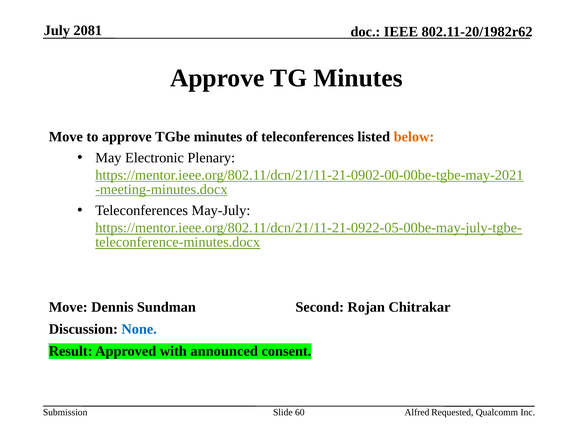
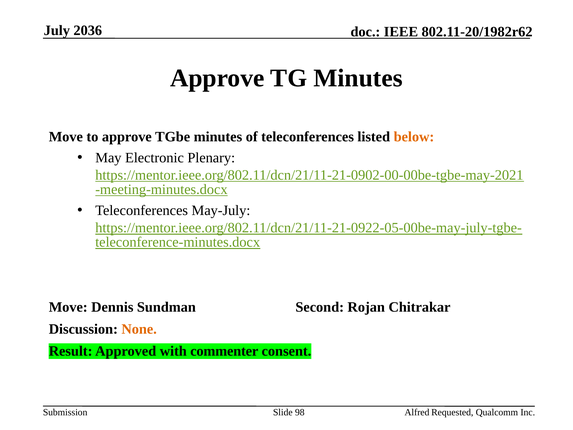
2081: 2081 -> 2036 (88, 30)
None colour: blue -> orange (139, 329)
announced: announced -> commenter (224, 351)
60: 60 -> 98 (300, 412)
